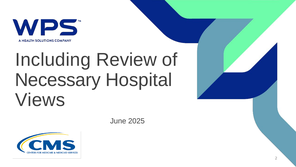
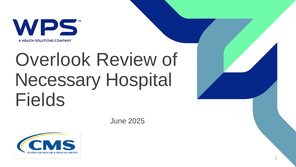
Including: Including -> Overlook (53, 60)
Views: Views -> Fields (40, 100)
